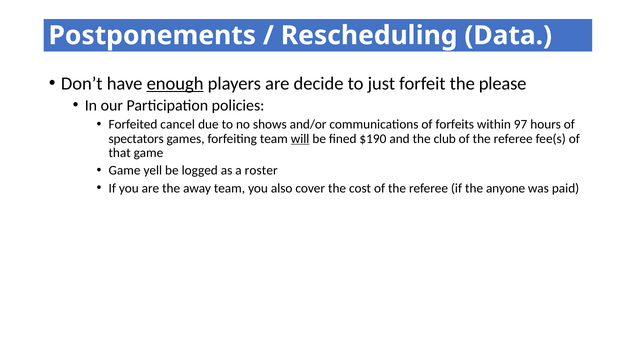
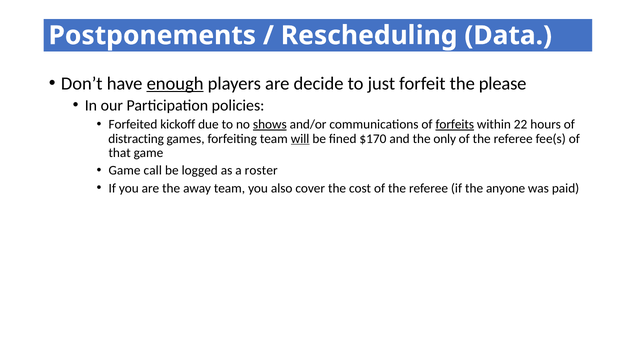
cancel: cancel -> kickoff (178, 125)
shows underline: none -> present (270, 125)
forfeits underline: none -> present (455, 125)
97: 97 -> 22 (521, 125)
spectators: spectators -> distracting (136, 139)
$190: $190 -> $170 (373, 139)
club: club -> only (445, 139)
yell: yell -> call (153, 171)
